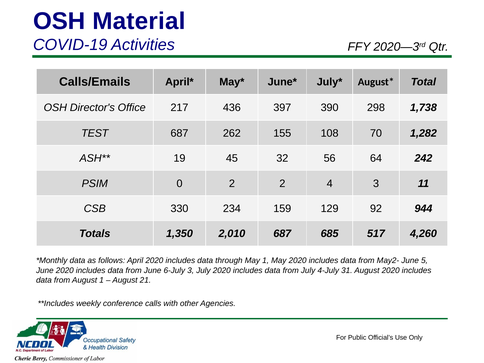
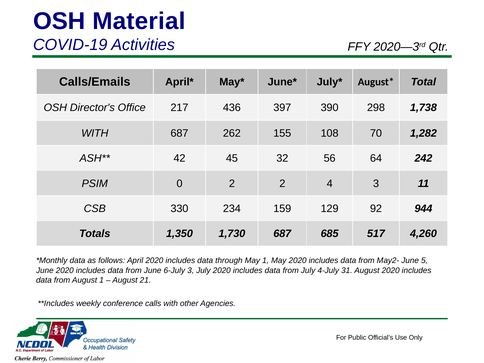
TEST: TEST -> WITH (95, 133)
19: 19 -> 42 (180, 158)
2,010: 2,010 -> 1,730 (232, 234)
